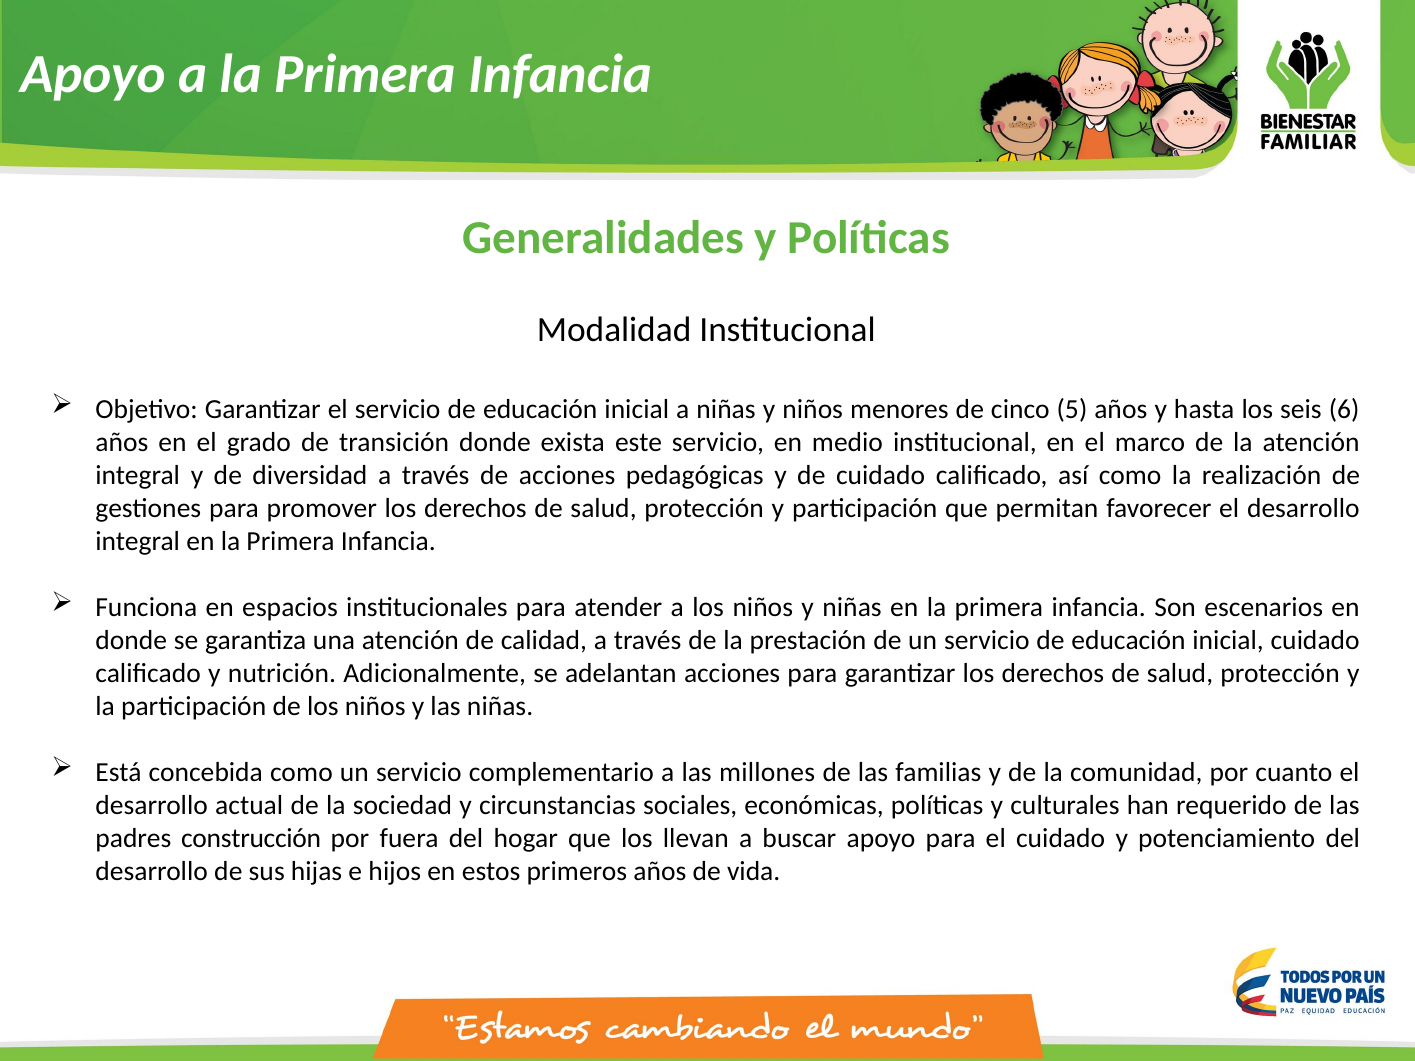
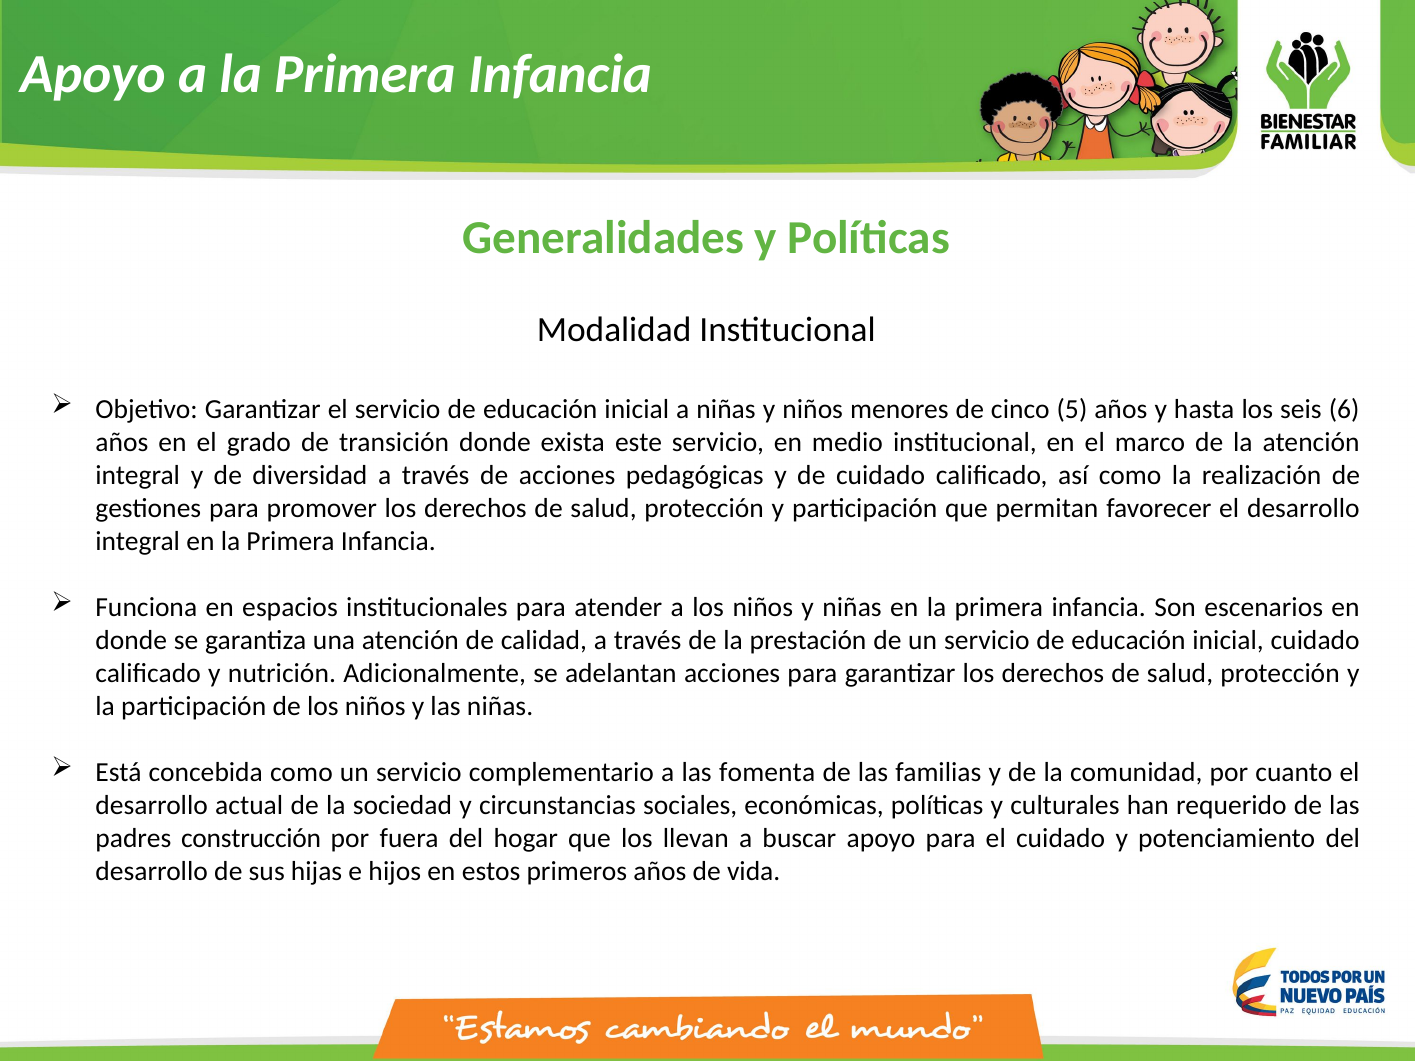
millones: millones -> fomenta (767, 772)
